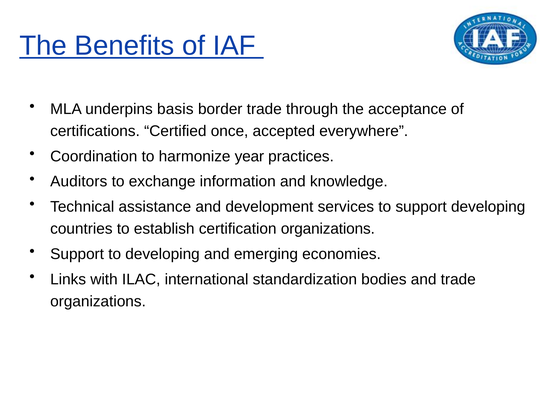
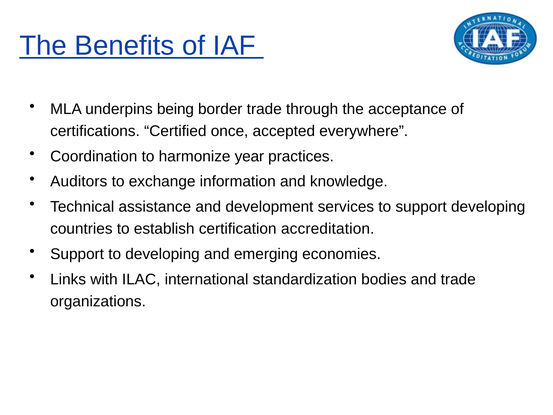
basis: basis -> being (175, 109)
certification organizations: organizations -> accreditation (328, 229)
